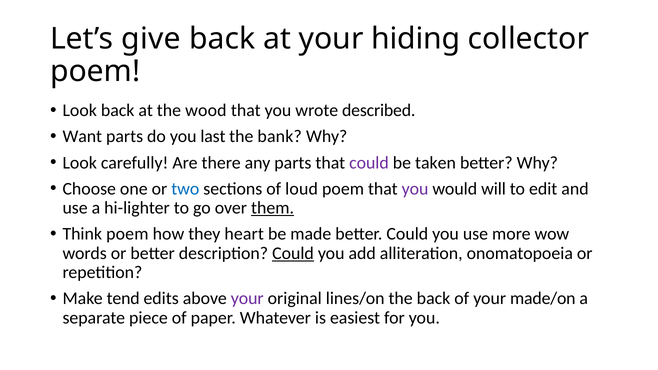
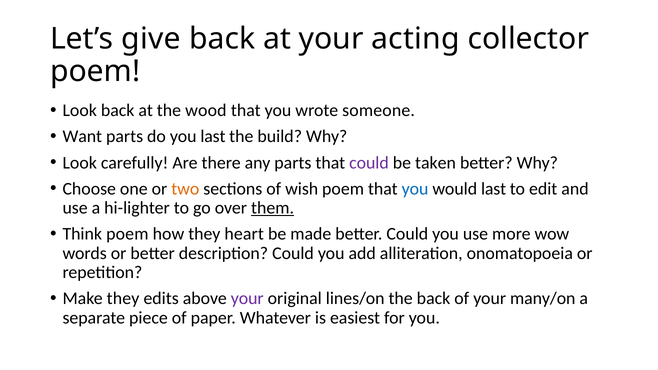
hiding: hiding -> acting (415, 39)
described: described -> someone (379, 110)
bank: bank -> build (280, 137)
two colour: blue -> orange (185, 189)
loud: loud -> wish (302, 189)
you colour: purple -> blue (415, 189)
would will: will -> last (494, 189)
Could underline: present -> none (293, 253)
Make tend: tend -> they (123, 299)
made/on: made/on -> many/on (543, 299)
